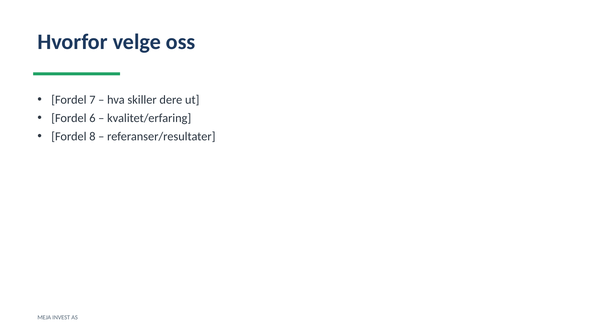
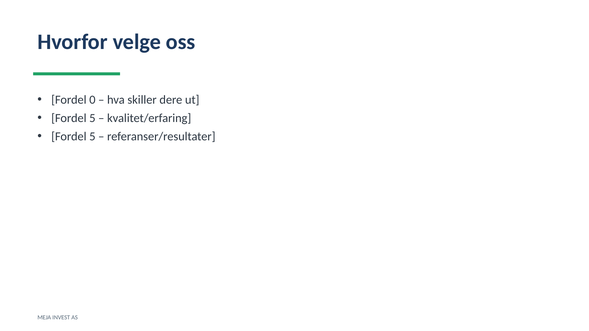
7: 7 -> 0 (92, 100)
6: 6 -> 5 (92, 118)
8: 8 -> 5 (92, 137)
